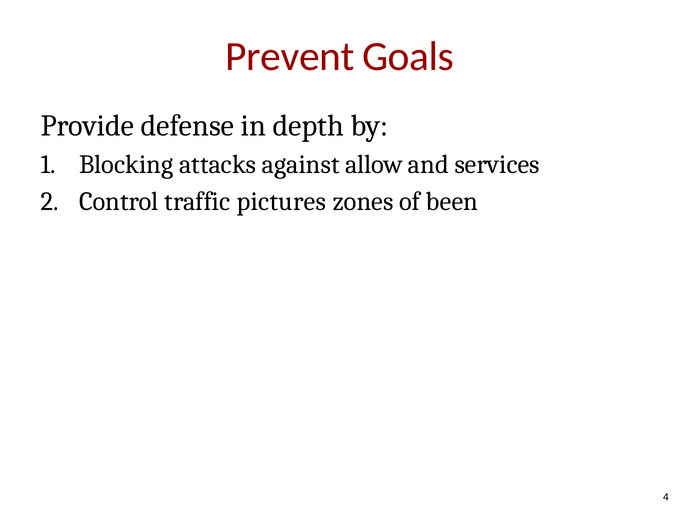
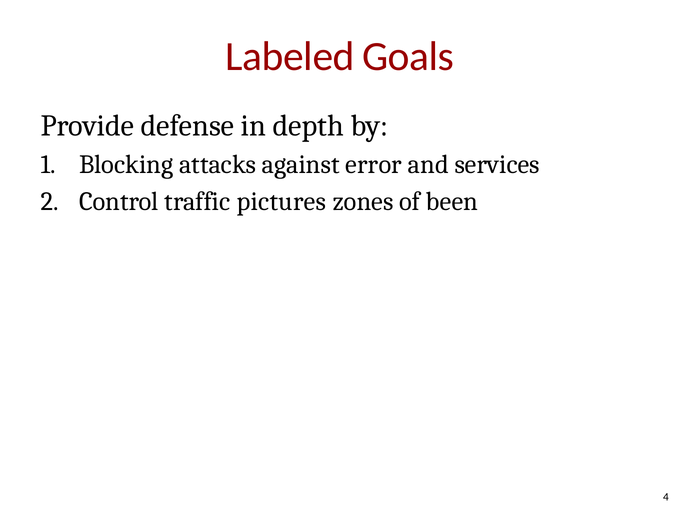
Prevent: Prevent -> Labeled (290, 57)
allow: allow -> error (374, 165)
